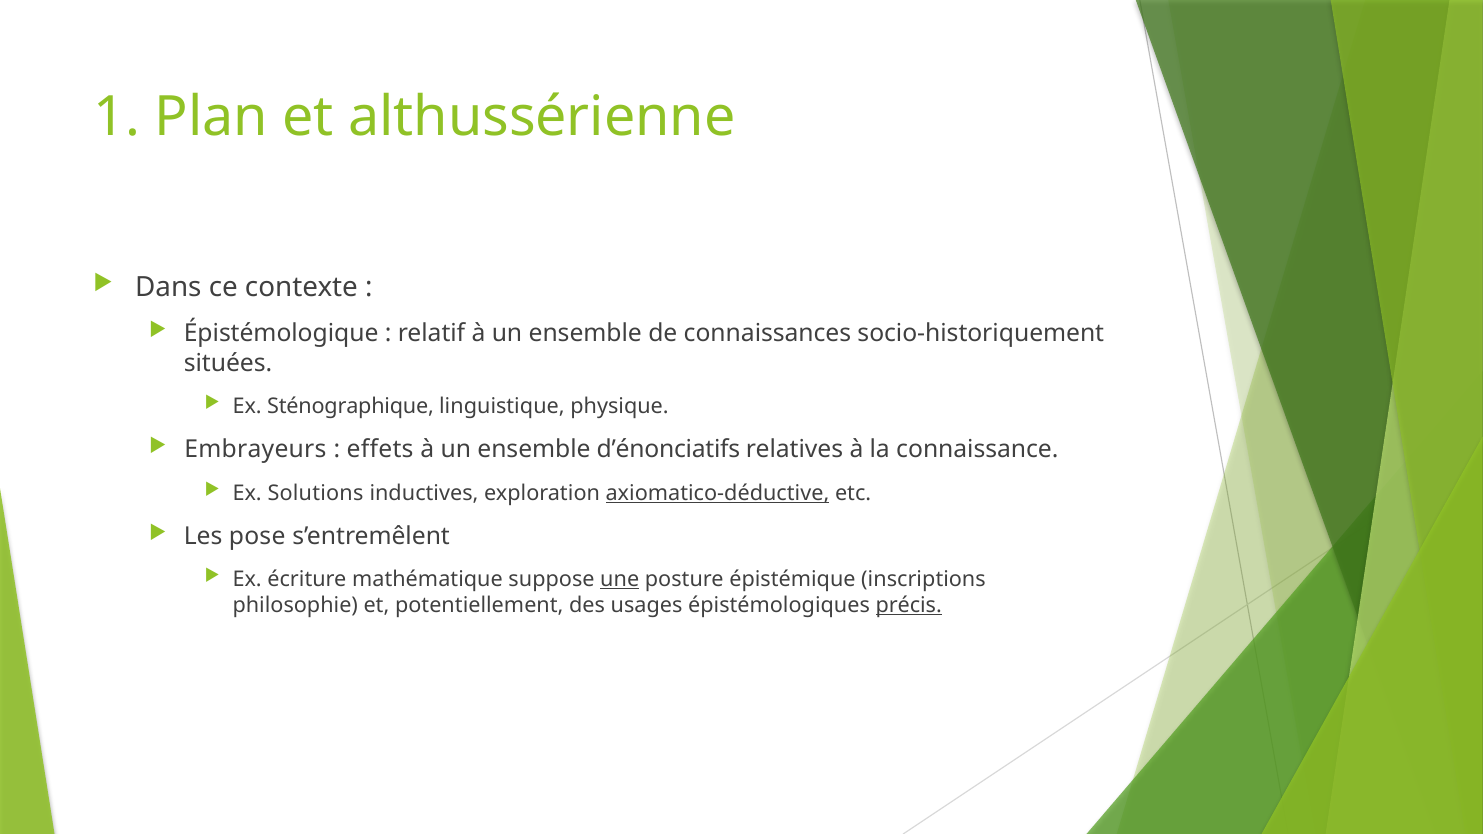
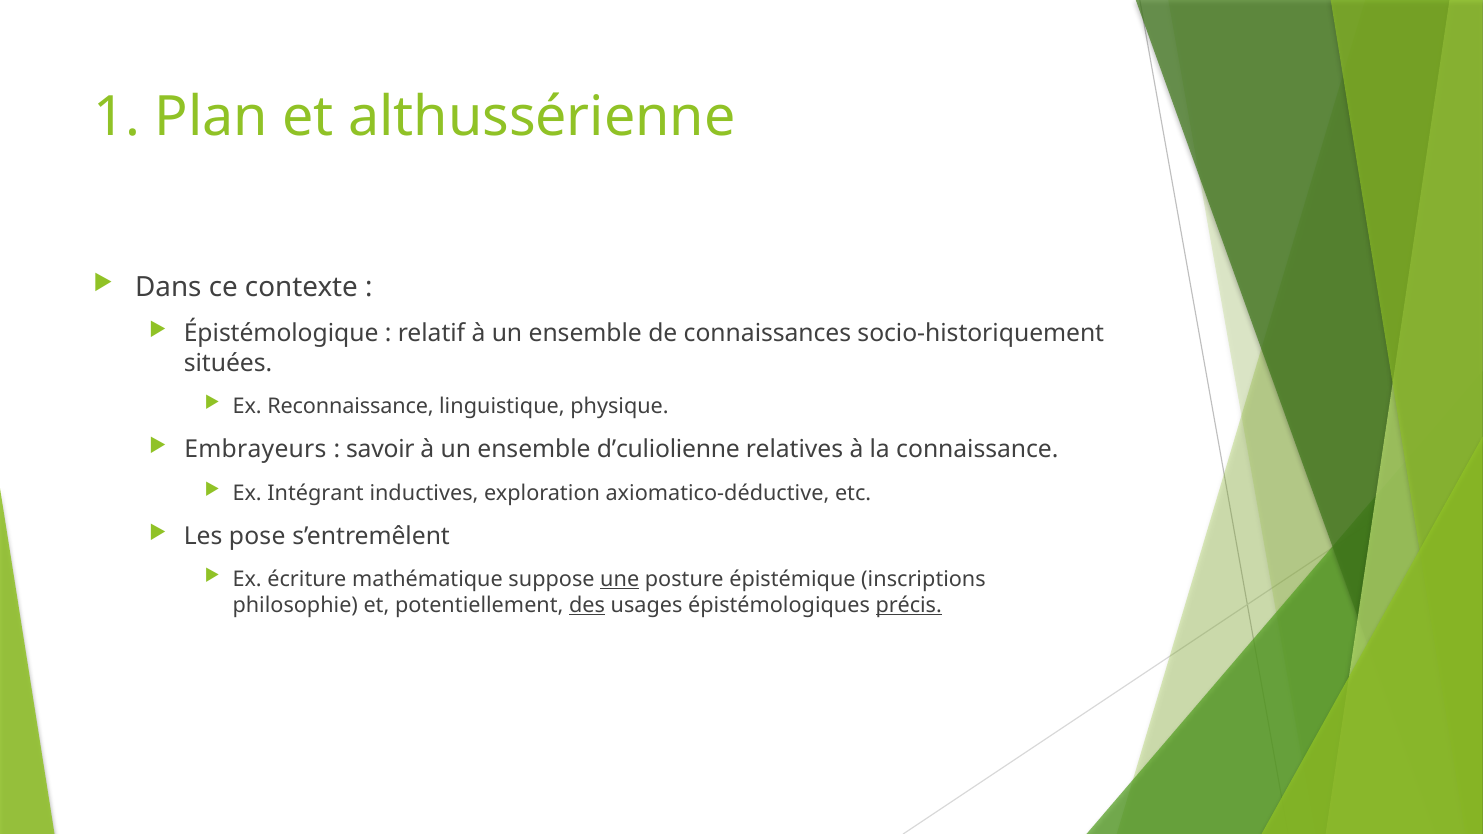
Sténographique: Sténographique -> Reconnaissance (350, 406)
effets: effets -> savoir (380, 450)
d’énonciatifs: d’énonciatifs -> d’culiolienne (668, 450)
Solutions: Solutions -> Intégrant (316, 493)
axiomatico-déductive underline: present -> none (717, 493)
des underline: none -> present (587, 605)
